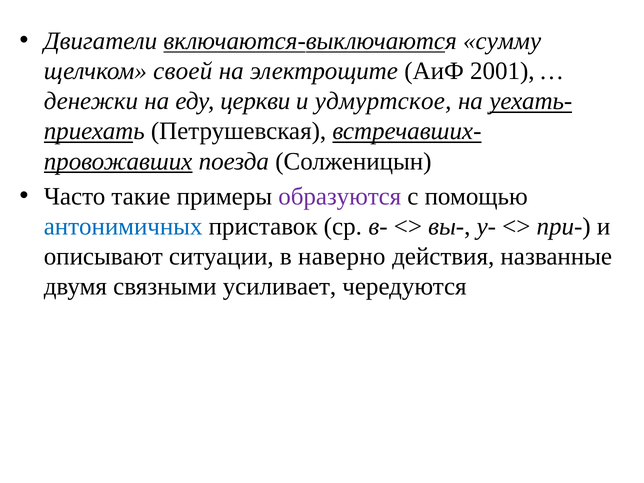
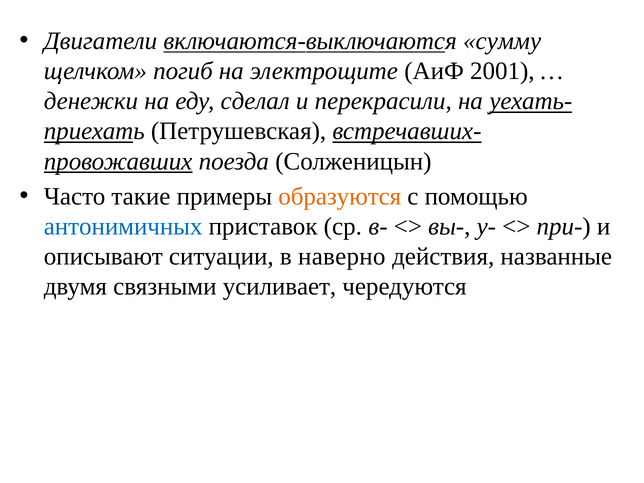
своей: своей -> погиб (183, 71)
церкви: церкви -> сделал (255, 101)
удмуртское: удмуртское -> перекрасили (383, 101)
образуются colour: purple -> orange (340, 196)
